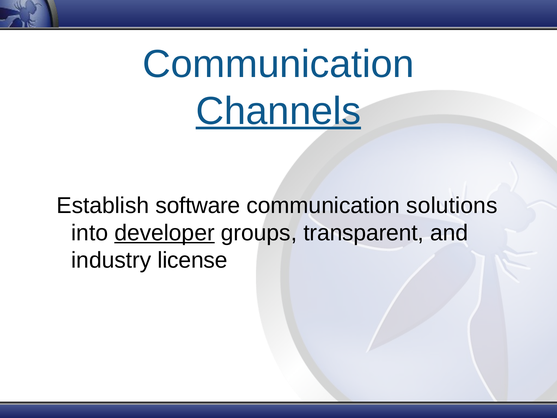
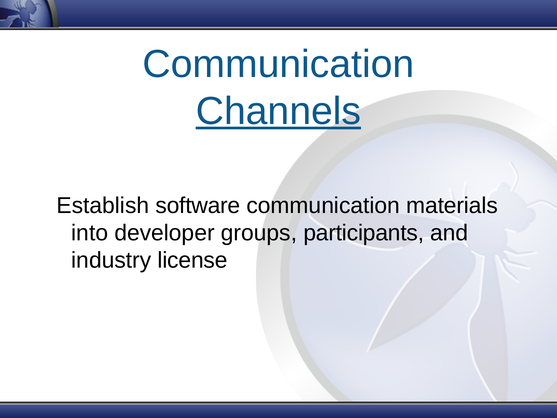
solutions: solutions -> materials (452, 205)
developer underline: present -> none (165, 233)
transparent: transparent -> participants (364, 233)
